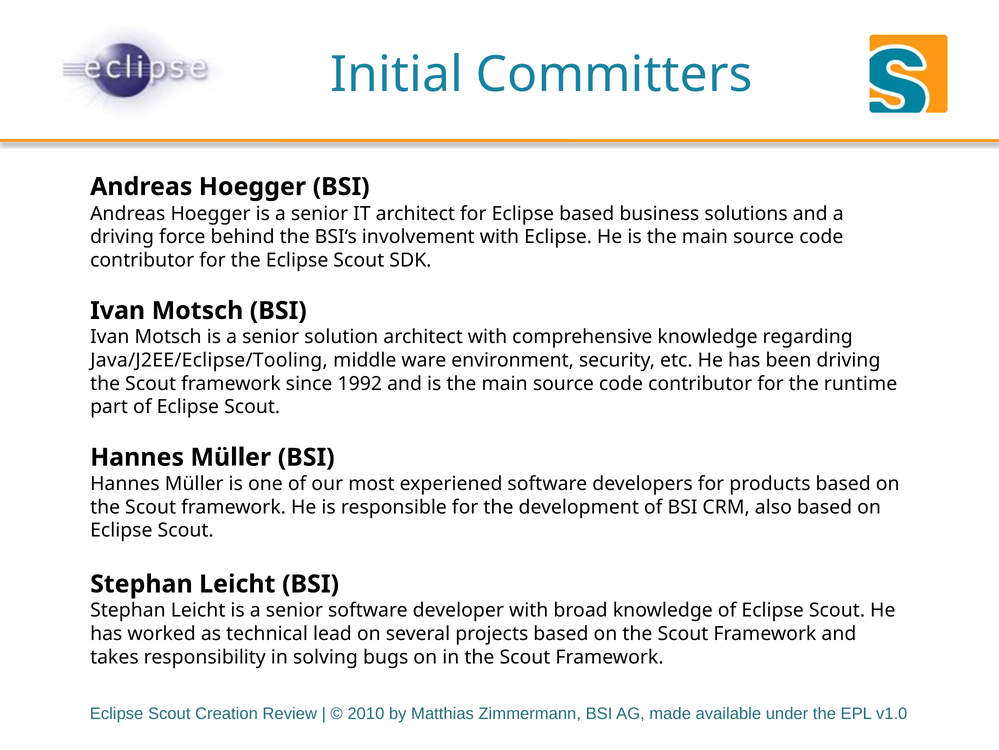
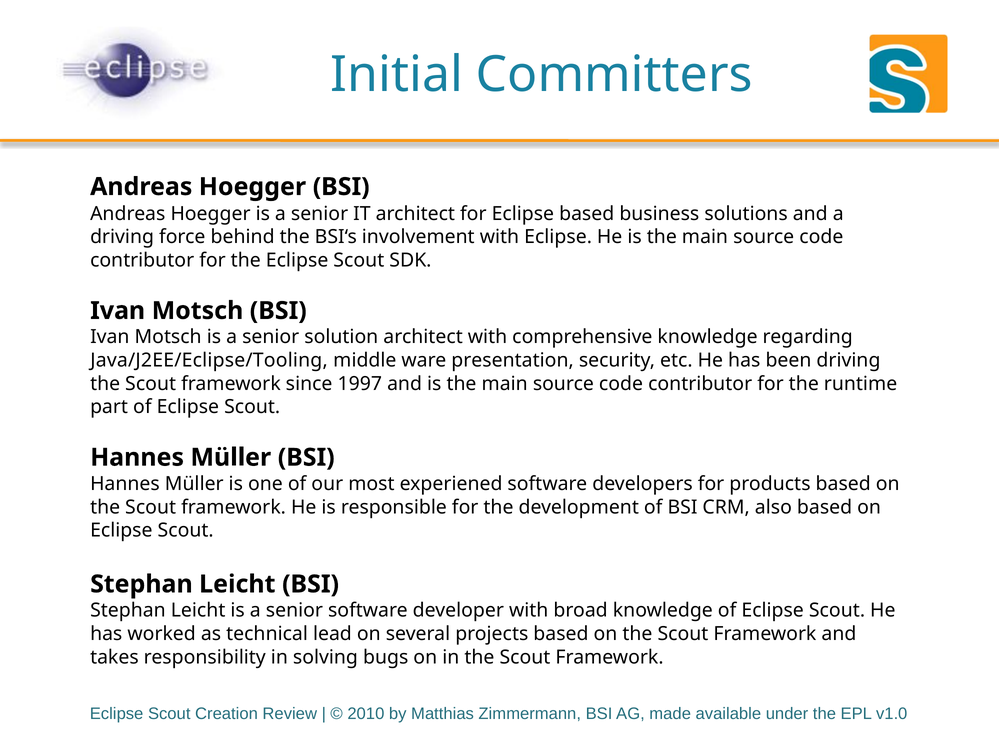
environment: environment -> presentation (513, 360)
1992: 1992 -> 1997 (360, 383)
